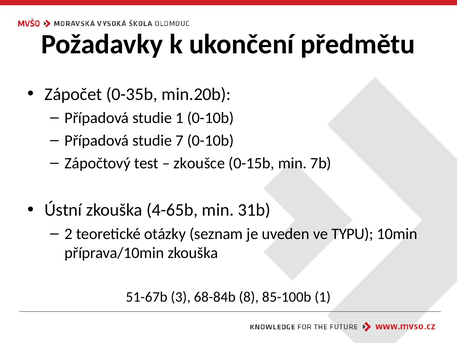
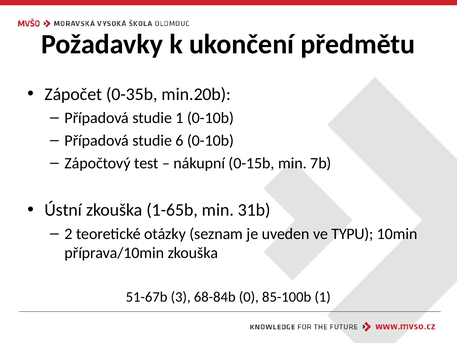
7: 7 -> 6 (180, 140)
zkoušce: zkoušce -> nákupní (199, 163)
4-65b: 4-65b -> 1-65b (172, 210)
8: 8 -> 0 (249, 297)
